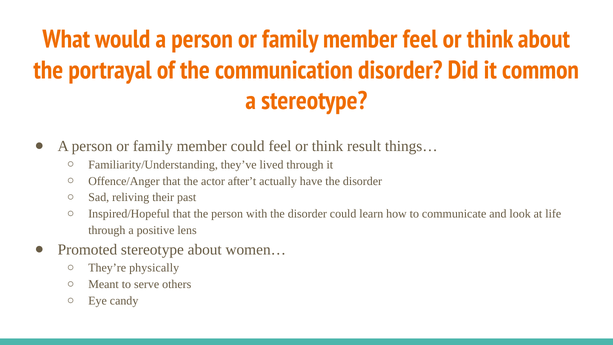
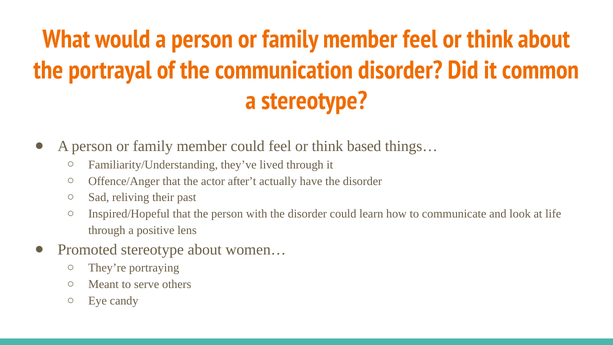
result: result -> based (364, 146)
physically: physically -> portraying (154, 268)
